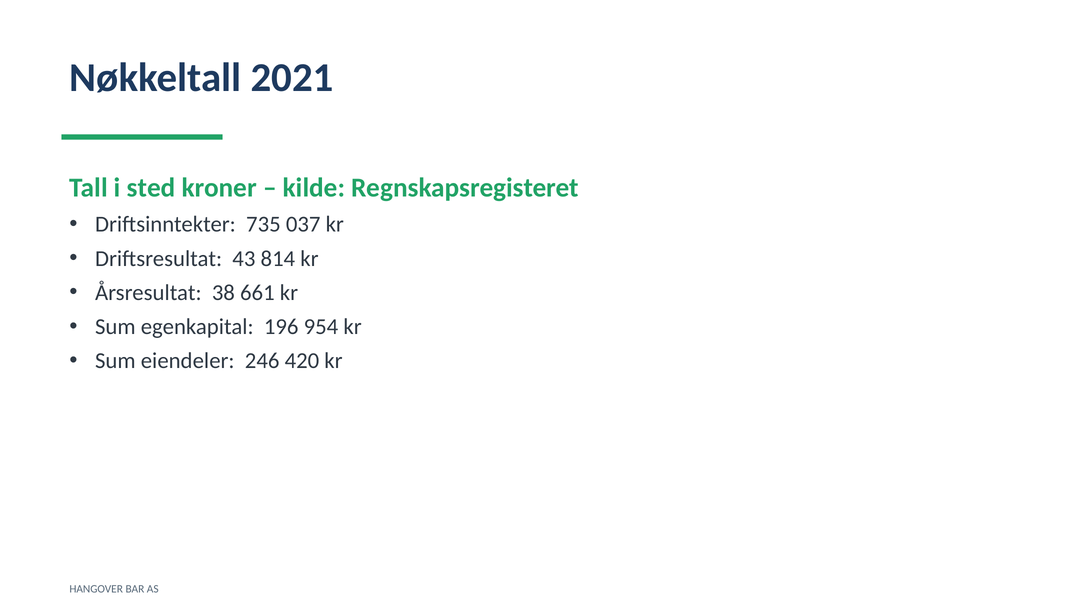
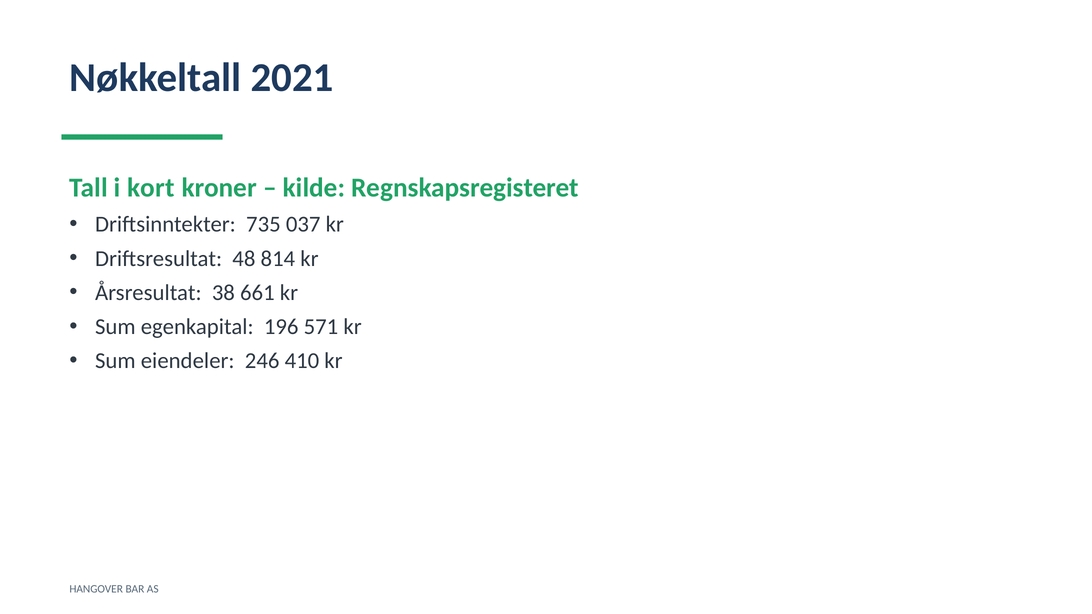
sted: sted -> kort (151, 188)
43: 43 -> 48 (244, 259)
954: 954 -> 571 (321, 327)
420: 420 -> 410 (302, 361)
